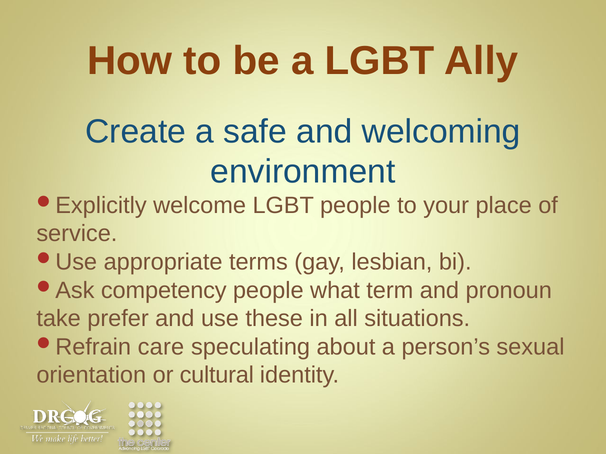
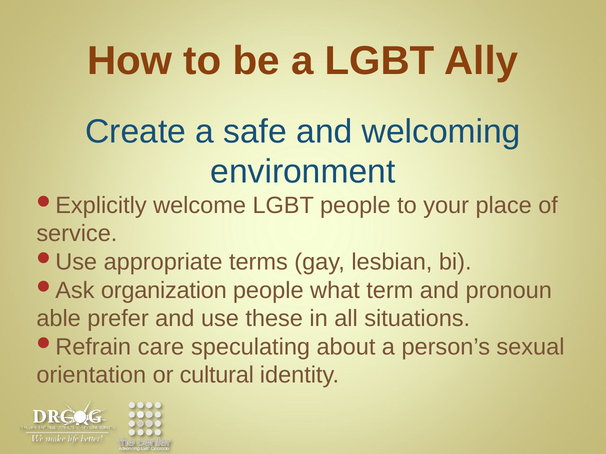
competency: competency -> organization (164, 291)
take: take -> able (59, 319)
